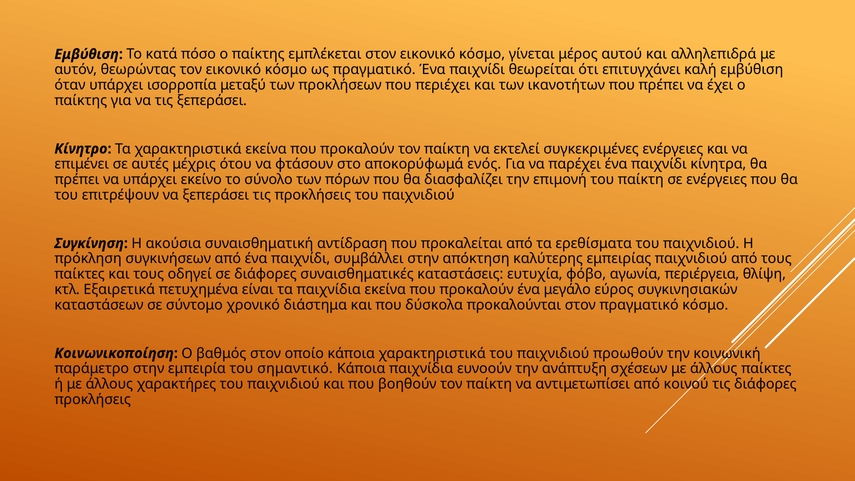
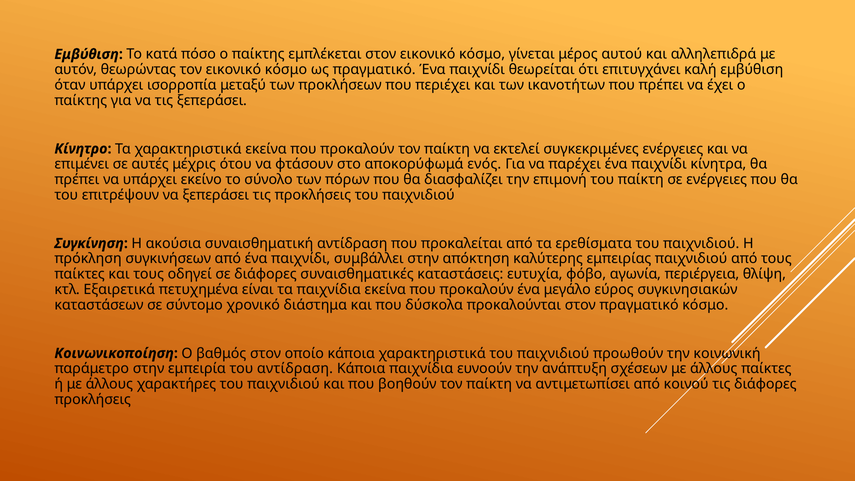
του σημαντικό: σημαντικό -> αντίδραση (295, 369)
